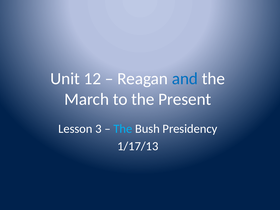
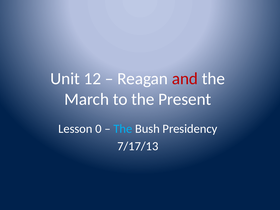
and colour: blue -> red (185, 79)
3: 3 -> 0 (98, 129)
1/17/13: 1/17/13 -> 7/17/13 (138, 146)
